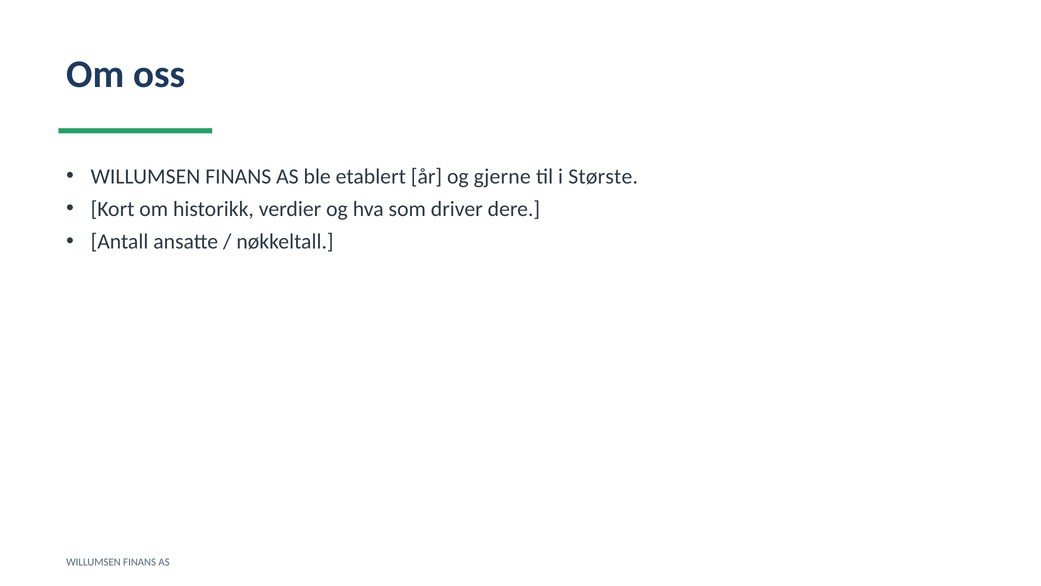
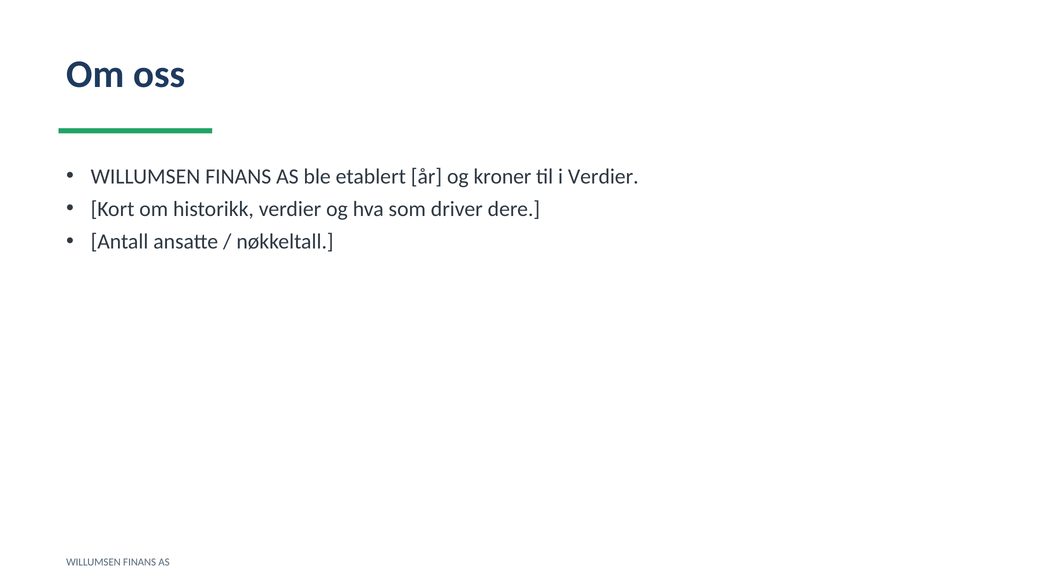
gjerne: gjerne -> kroner (502, 176)
i Største: Største -> Verdier (603, 176)
